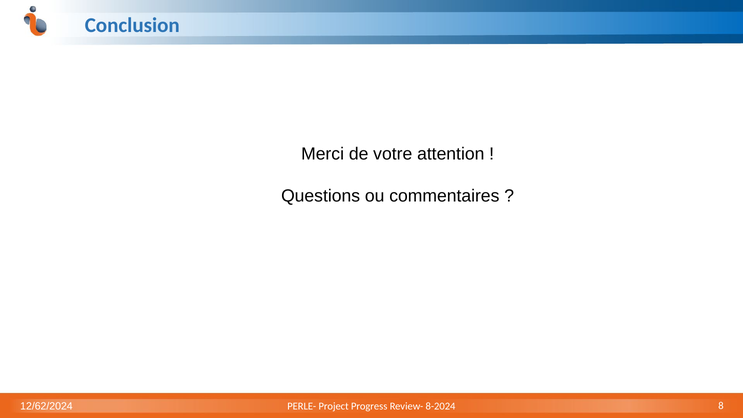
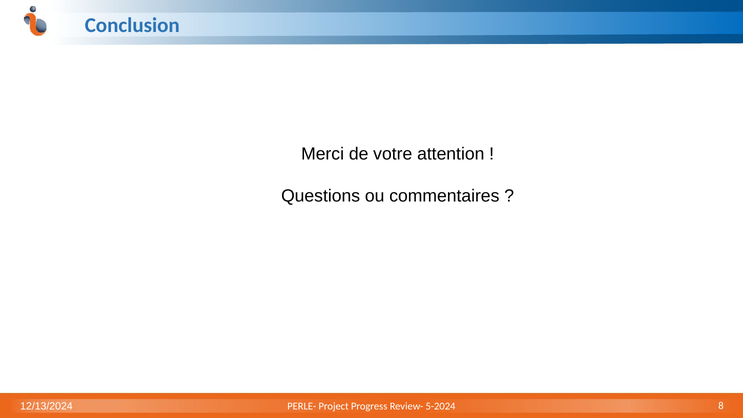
12/62/2024: 12/62/2024 -> 12/13/2024 (46, 406)
8-2024: 8-2024 -> 5-2024 (440, 406)
